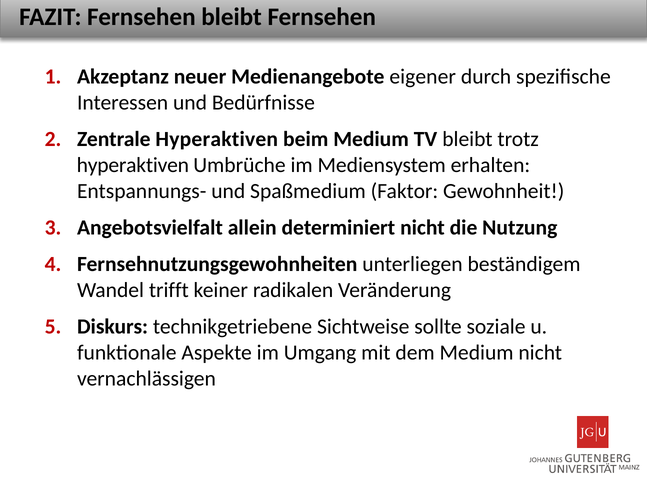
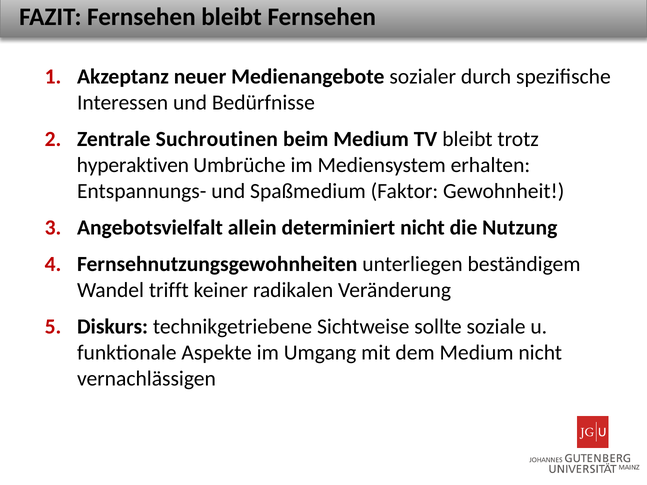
eigener: eigener -> sozialer (423, 77)
Zentrale Hyperaktiven: Hyperaktiven -> Suchroutinen (217, 139)
